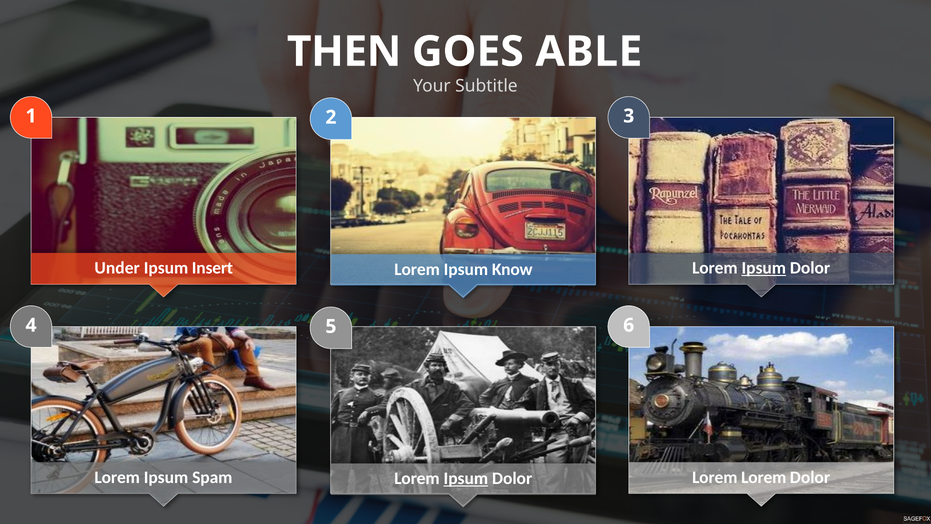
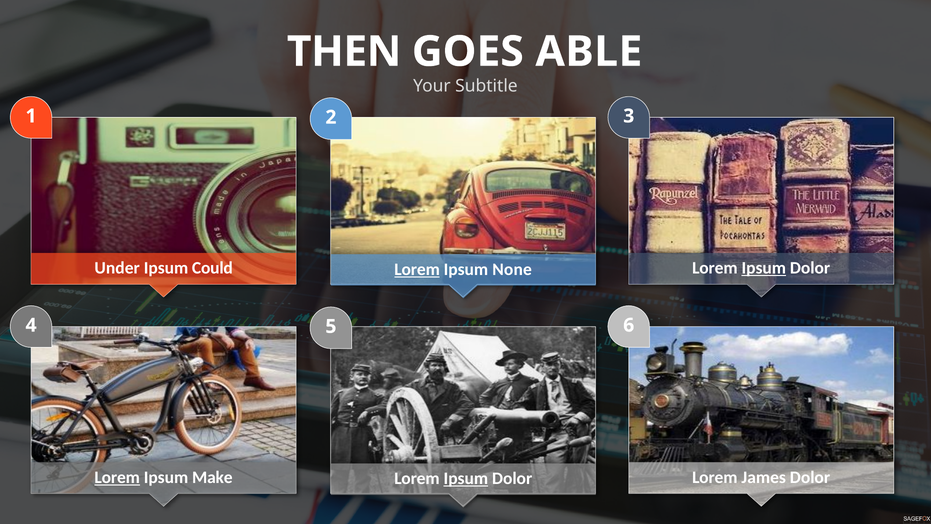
Insert: Insert -> Could (212, 268)
Lorem underline: none -> present (417, 269)
Know: Know -> None (512, 269)
Lorem underline: none -> present (117, 477)
Spam: Spam -> Make (212, 477)
Lorem Lorem: Lorem -> James (764, 477)
